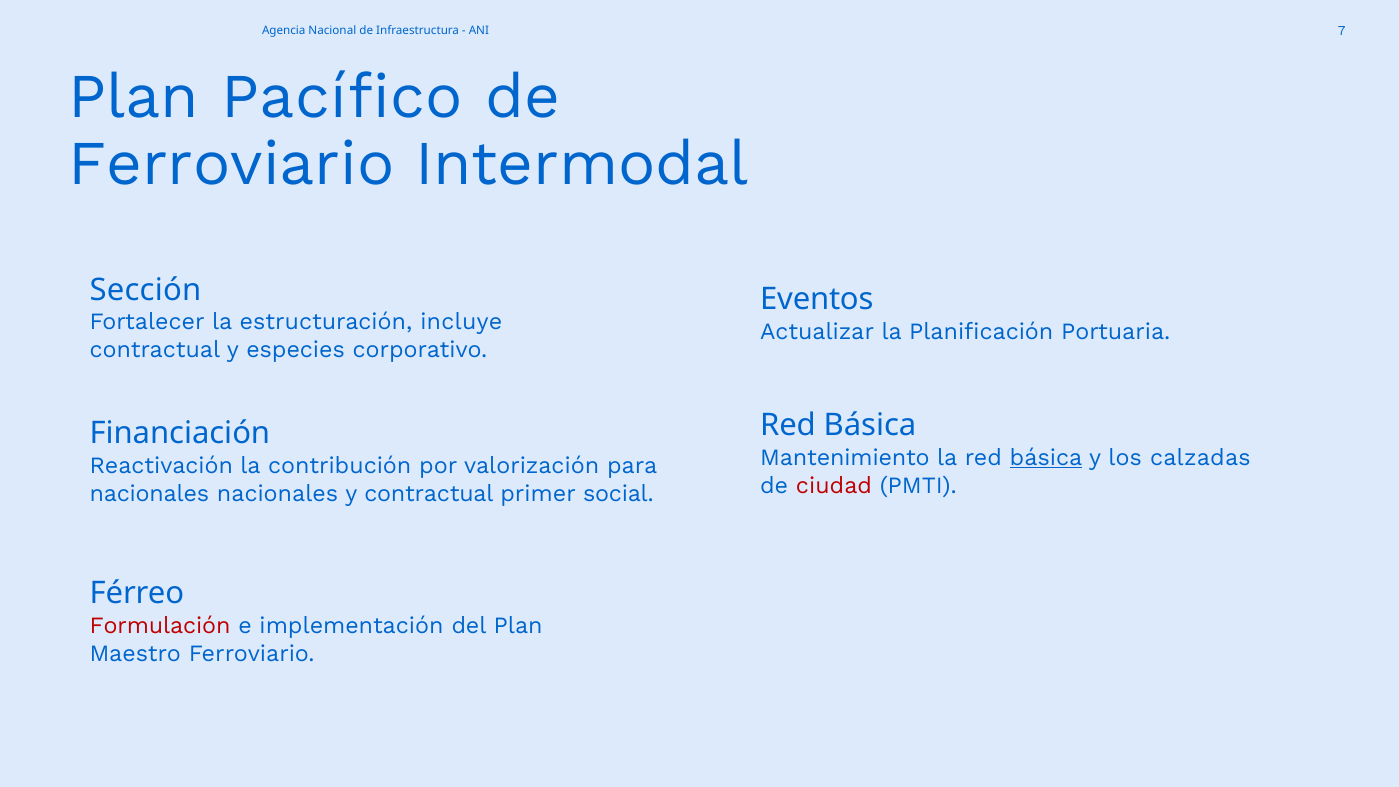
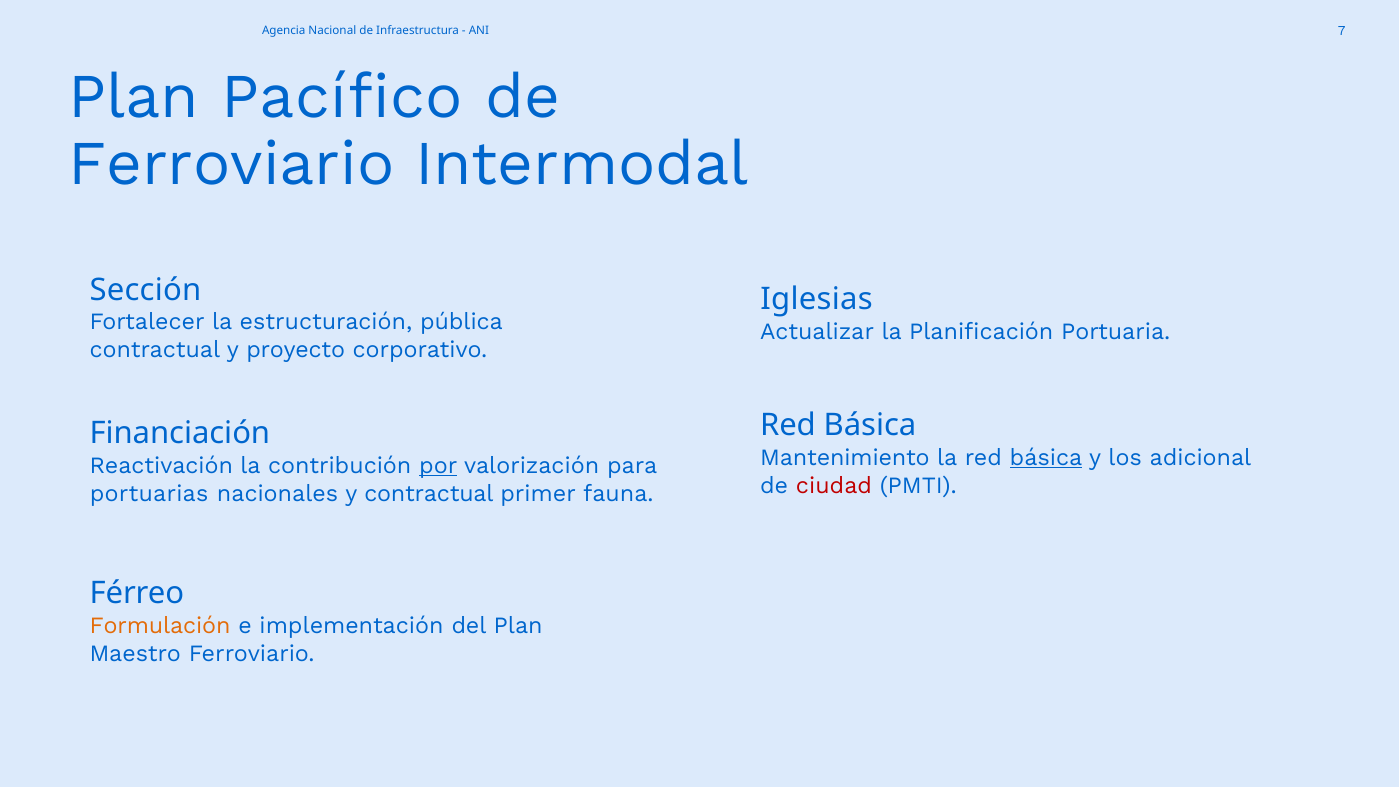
Eventos: Eventos -> Iglesias (817, 300)
incluye: incluye -> pública (461, 322)
especies: especies -> proyecto (296, 350)
calzadas: calzadas -> adicional (1201, 458)
por underline: none -> present (438, 465)
nacionales: nacionales -> portuarias (149, 493)
social: social -> fauna (618, 493)
Formulación colour: red -> orange (160, 626)
